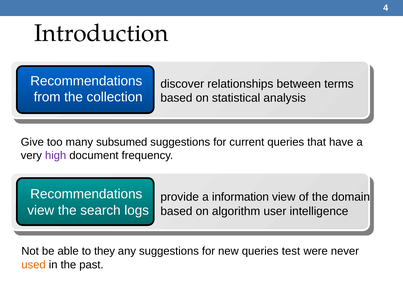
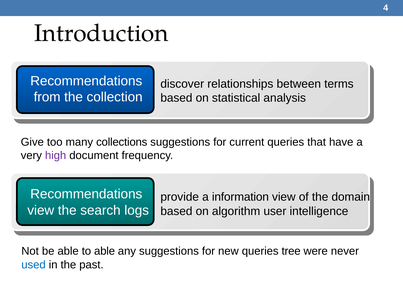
subsumed: subsumed -> collections (122, 142)
to they: they -> able (105, 251)
test: test -> tree (291, 251)
used colour: orange -> blue (34, 265)
